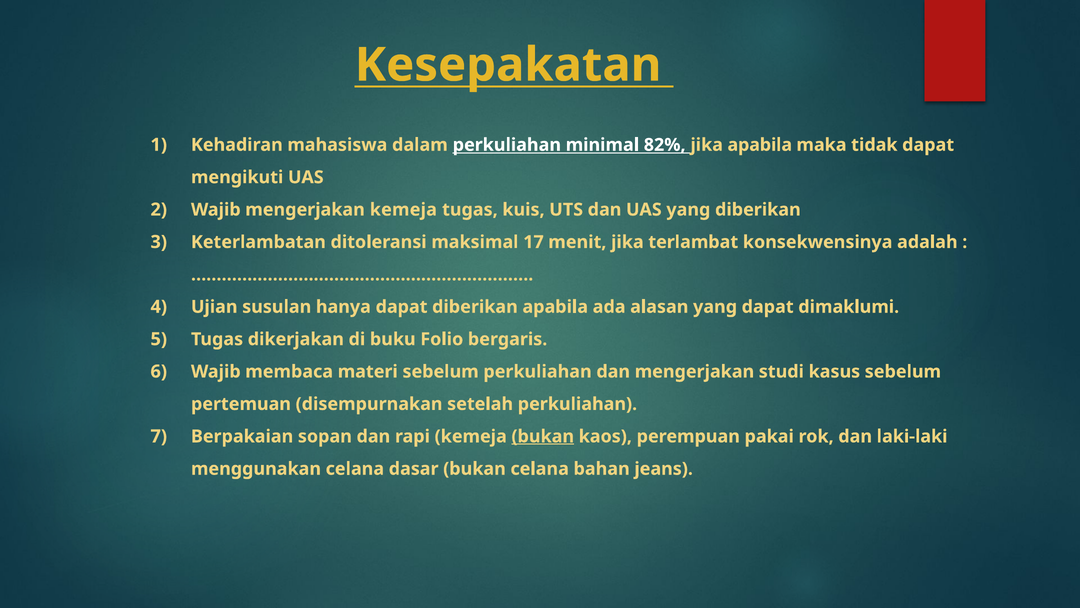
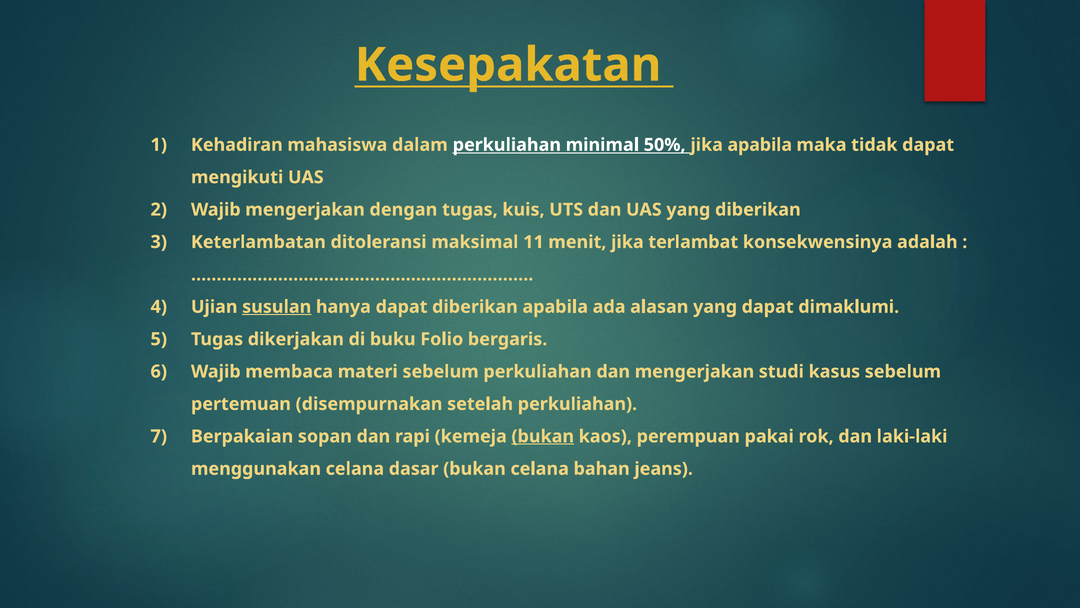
82%: 82% -> 50% (665, 145)
mengerjakan kemeja: kemeja -> dengan (403, 210)
17: 17 -> 11 (533, 242)
susulan underline: none -> present (277, 307)
